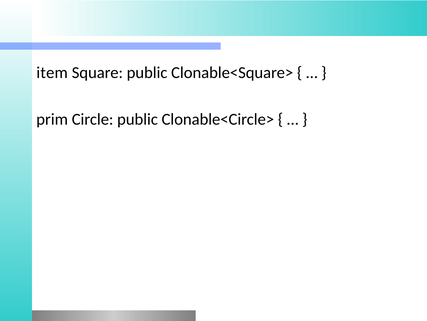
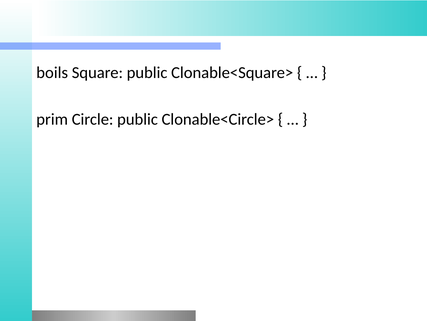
item: item -> boils (52, 73)
